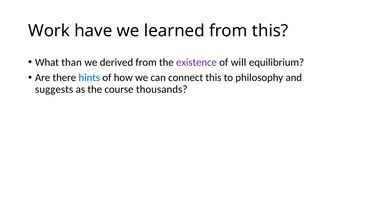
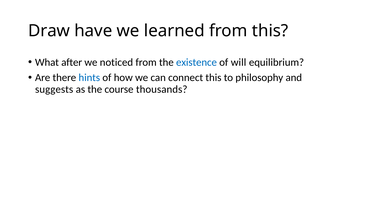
Work: Work -> Draw (49, 31)
than: than -> after (72, 62)
derived: derived -> noticed (116, 62)
existence colour: purple -> blue (196, 62)
